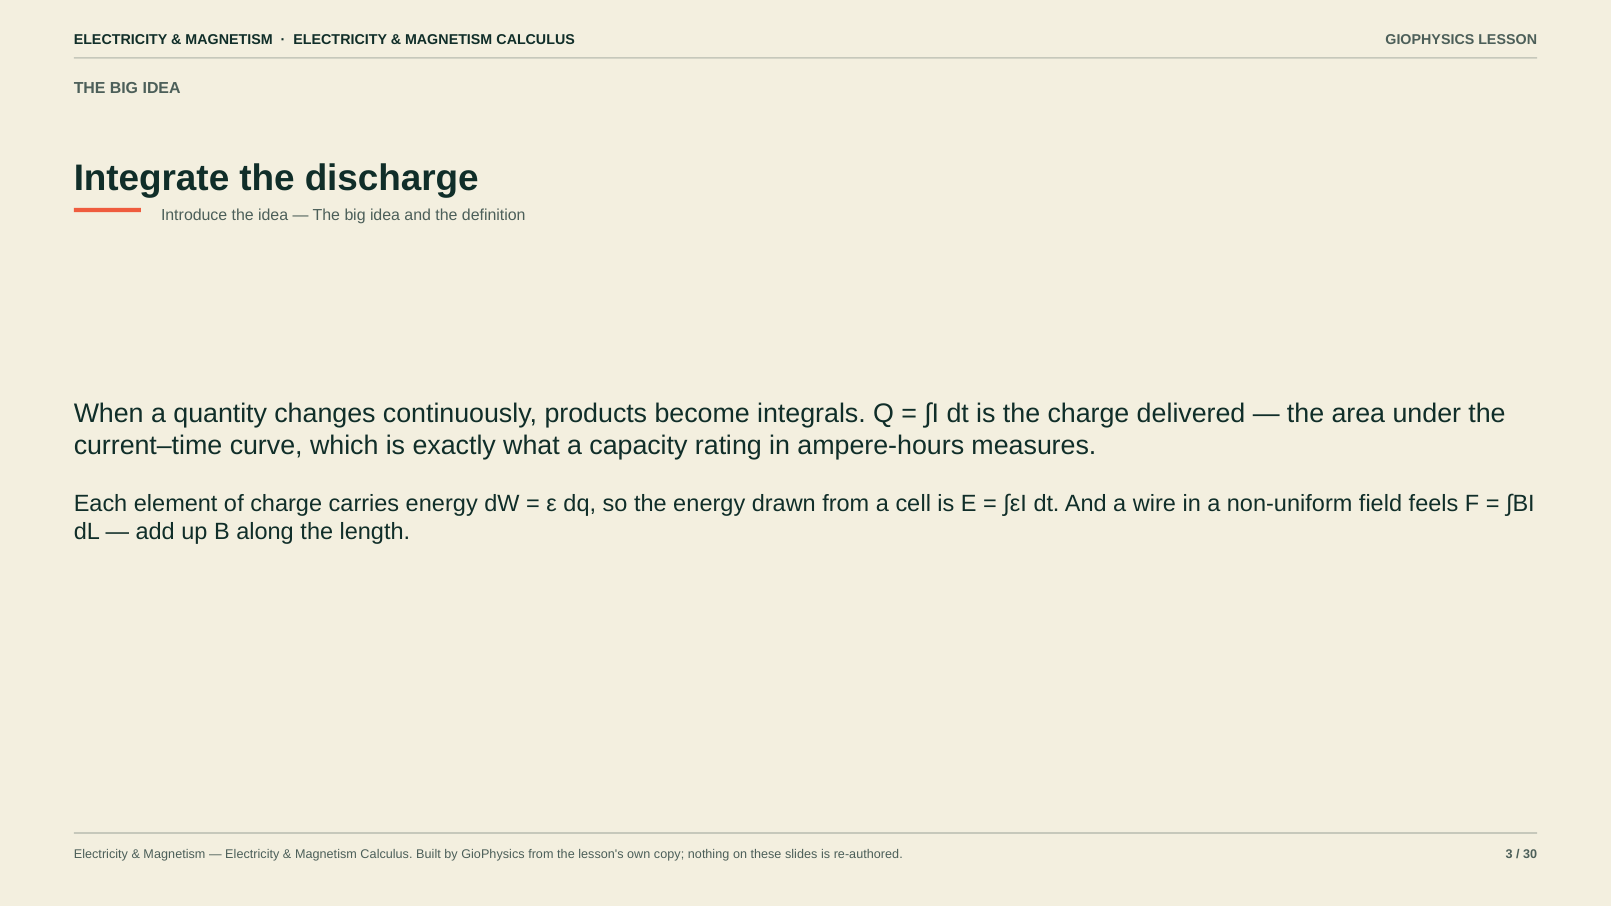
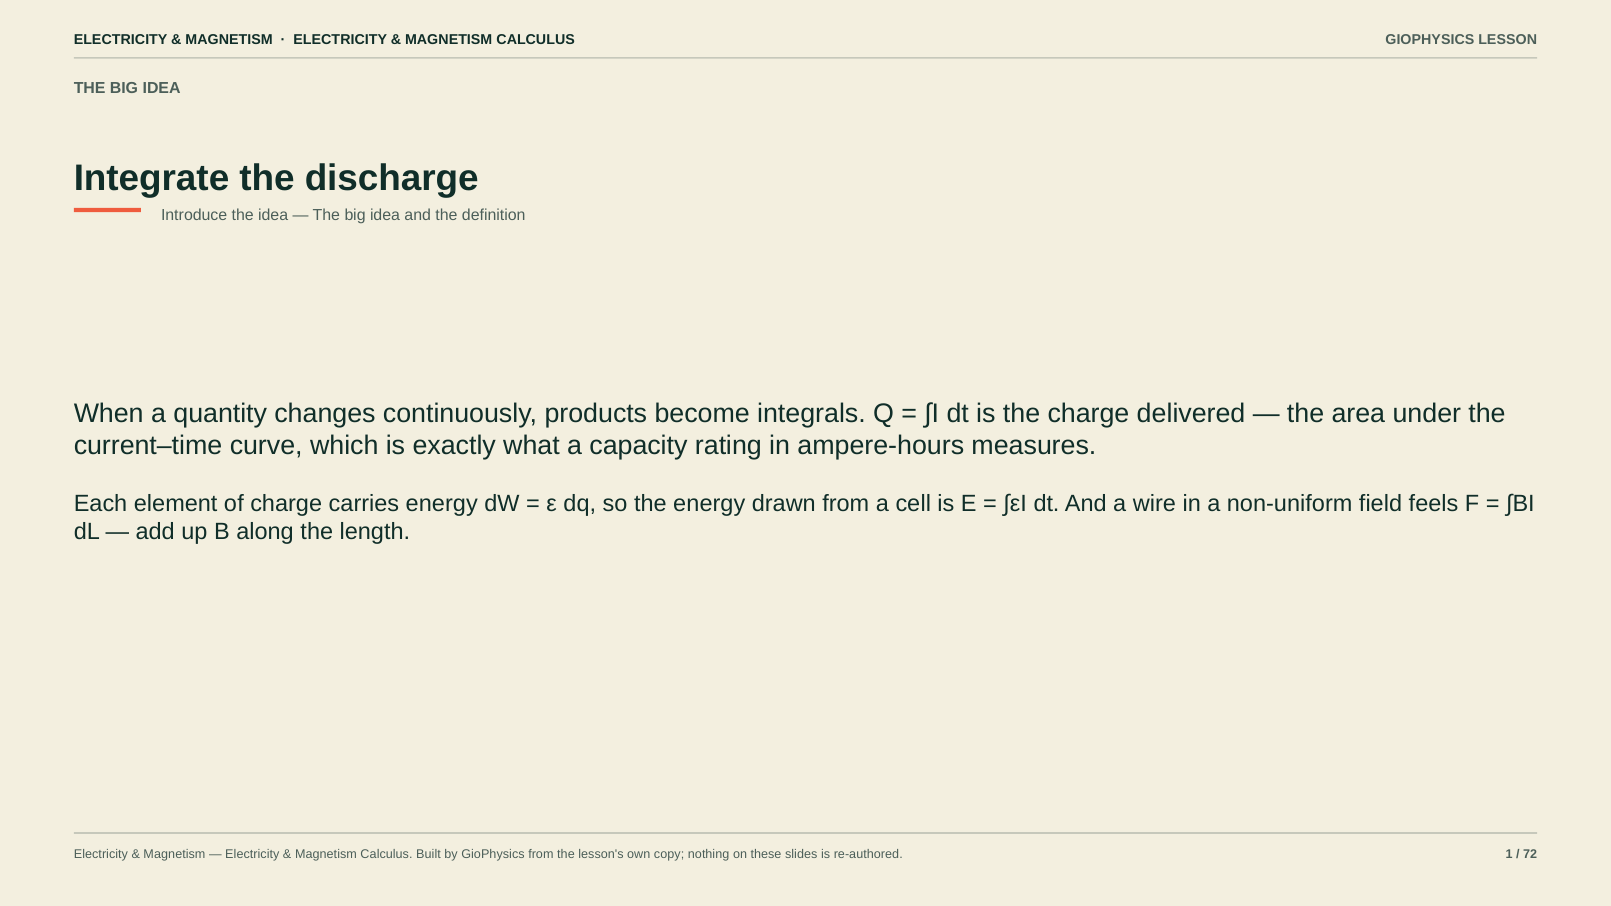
3: 3 -> 1 (1509, 854)
30: 30 -> 72 (1530, 854)
